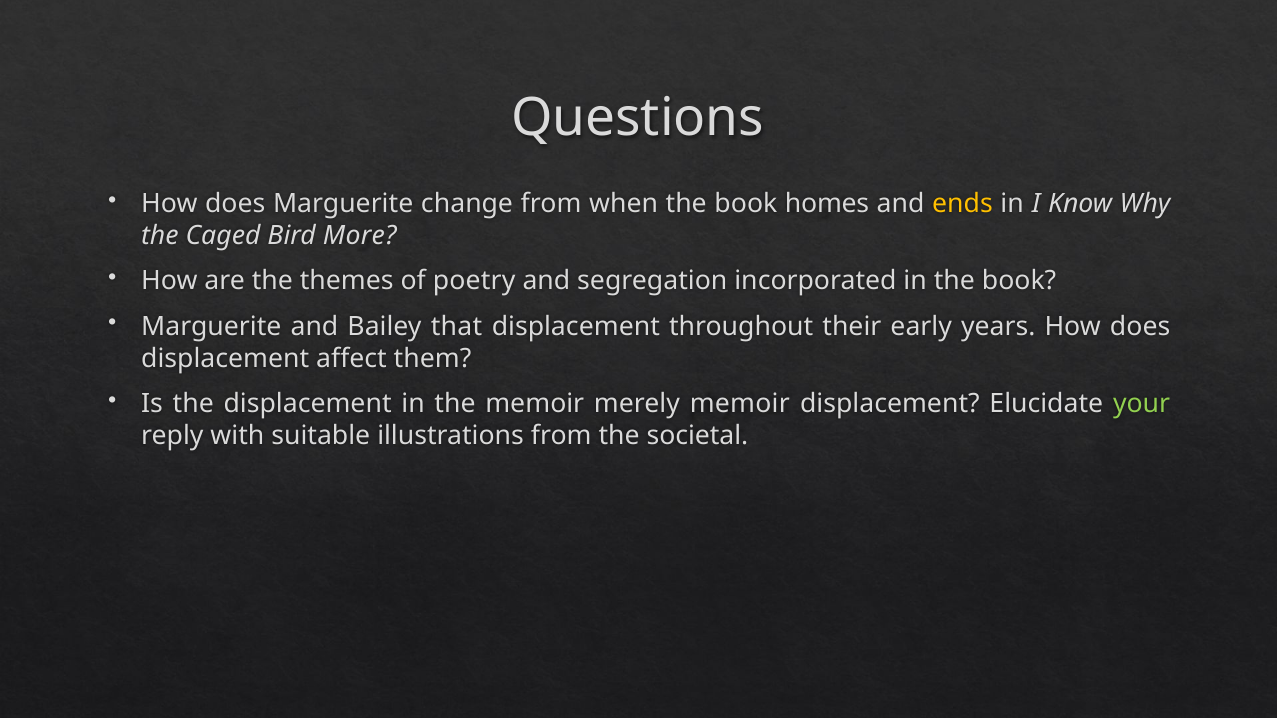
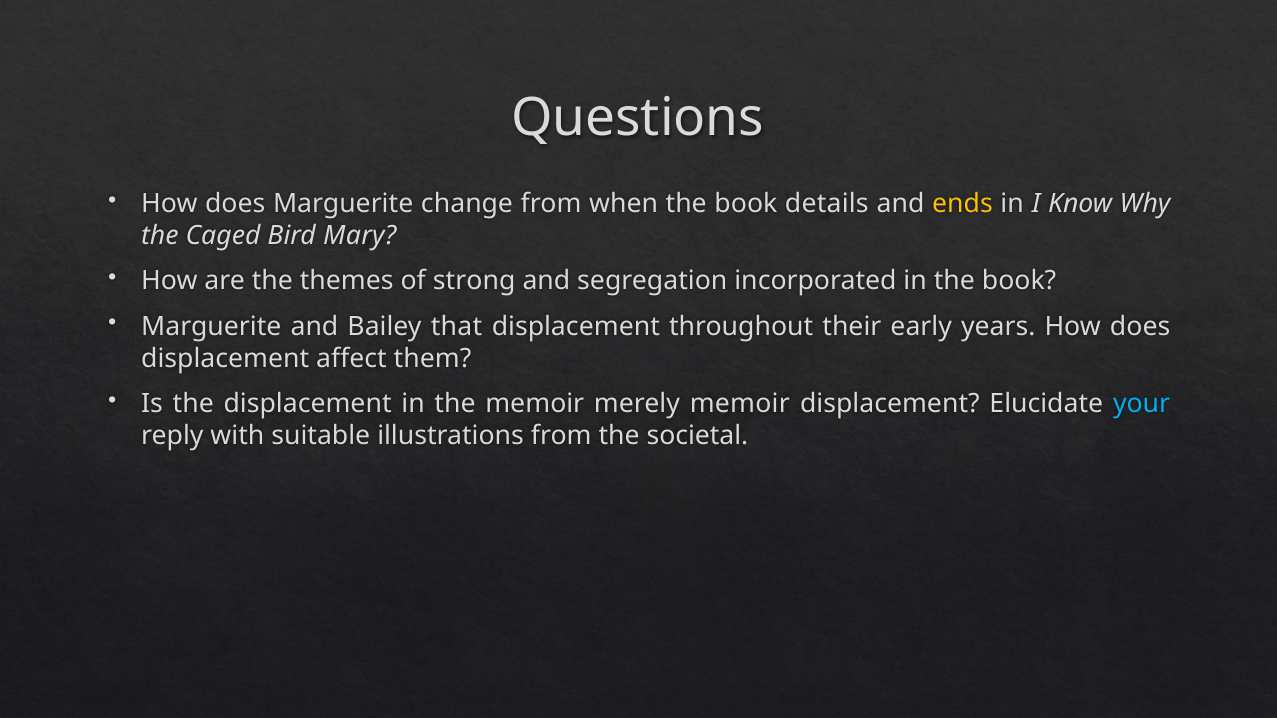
homes: homes -> details (827, 204)
More: More -> Mary (360, 236)
poetry: poetry -> strong (474, 281)
your colour: light green -> light blue (1142, 404)
